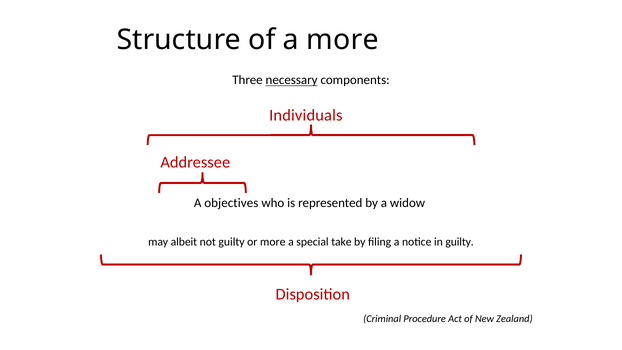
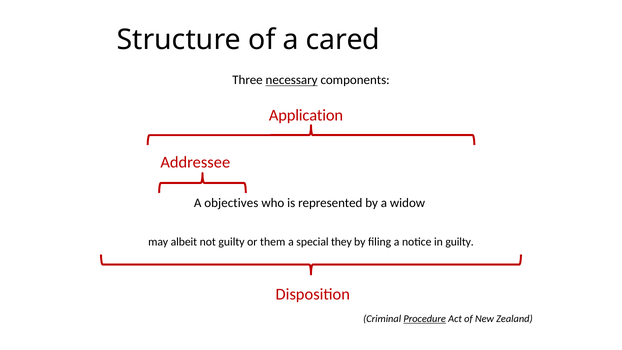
a more: more -> cared (343, 40)
Individuals: Individuals -> Application (306, 115)
or more: more -> them (273, 242)
take: take -> they (341, 242)
Procedure underline: none -> present (425, 319)
